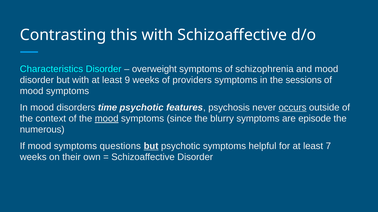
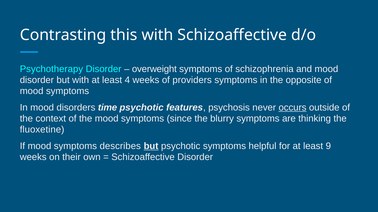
Characteristics: Characteristics -> Psychotherapy (51, 69)
9: 9 -> 4 (127, 80)
sessions: sessions -> opposite (304, 80)
mood underline: present -> none (107, 119)
episode: episode -> thinking (315, 119)
numerous: numerous -> fluoxetine (42, 130)
questions: questions -> describes (120, 146)
7: 7 -> 9 (328, 146)
